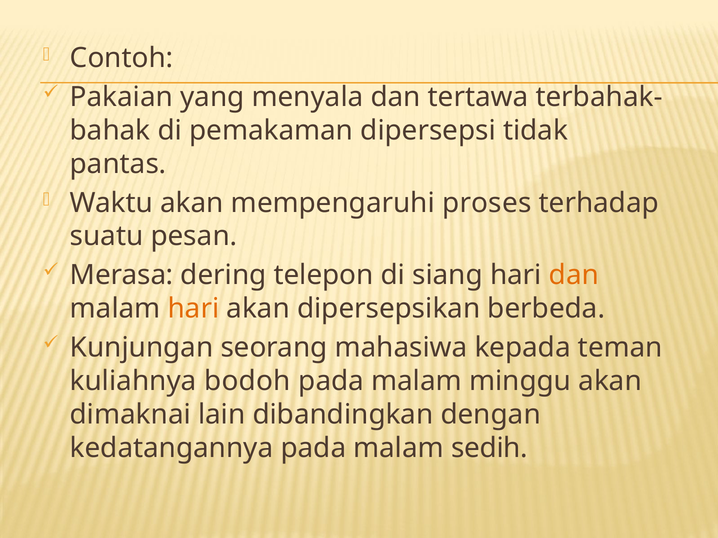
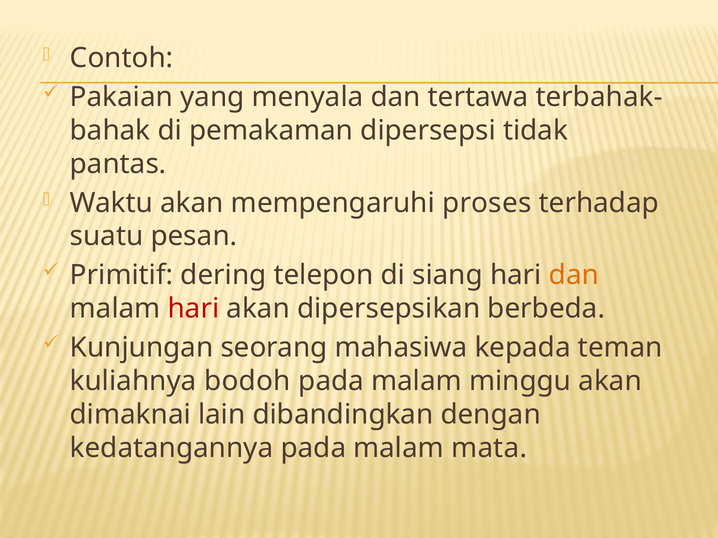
Merasa: Merasa -> Primitif (122, 276)
hari colour: orange -> red (193, 309)
sedih: sedih -> mata (489, 448)
